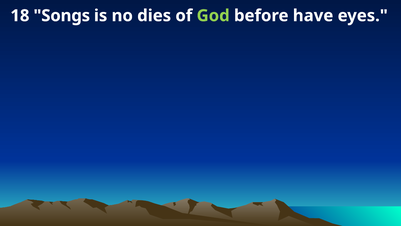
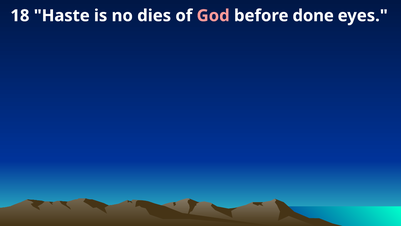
Songs: Songs -> Haste (62, 16)
God colour: light green -> pink (213, 16)
have: have -> done (313, 16)
